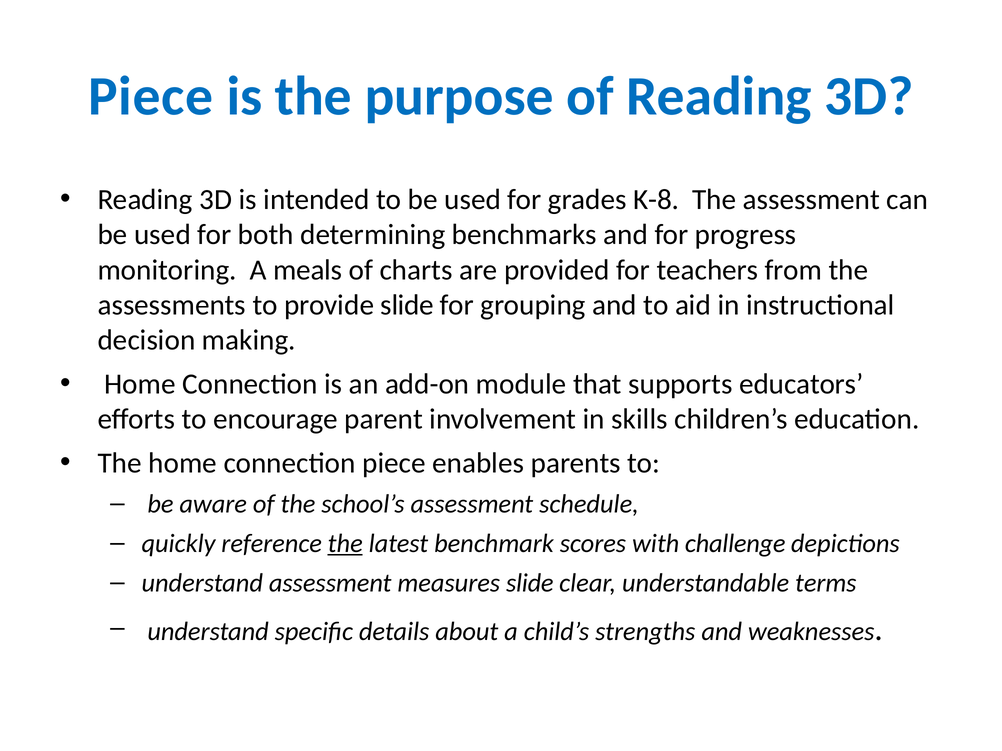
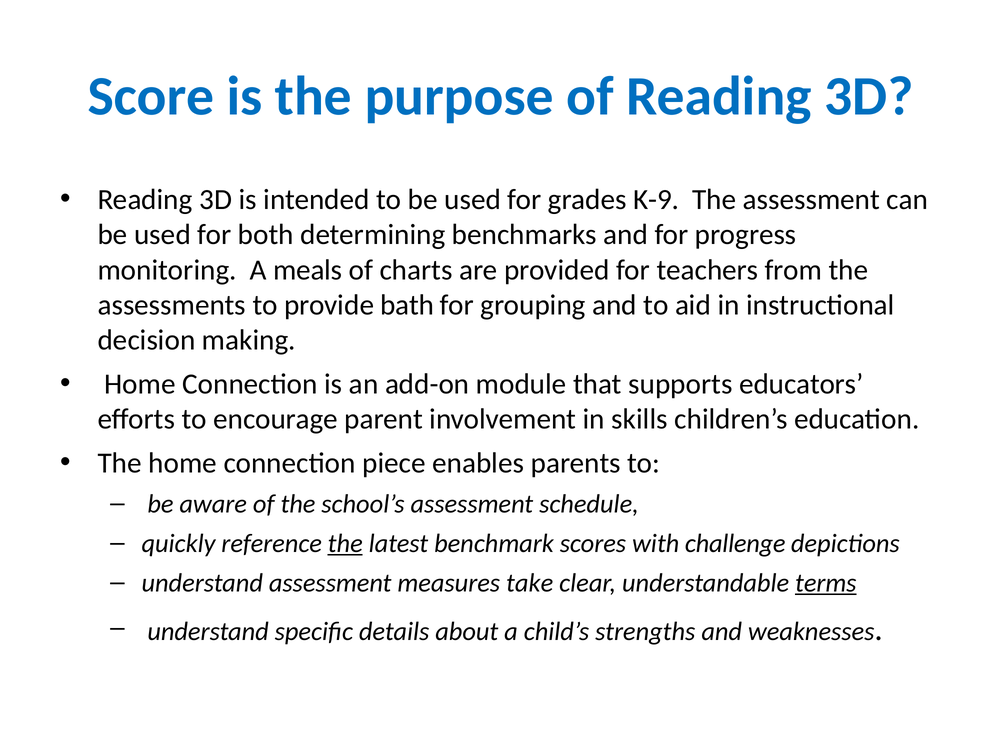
Piece: Piece -> Score (151, 97)
K-8: K-8 -> K-9 (656, 200)
provide slide: slide -> bath (407, 305)
measures slide: slide -> take (530, 583)
terms underline: none -> present (826, 583)
